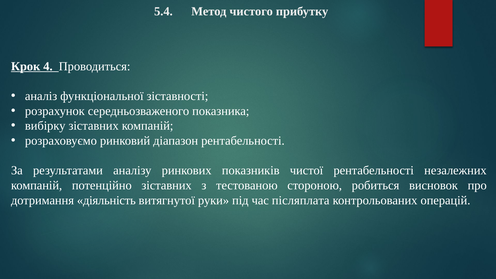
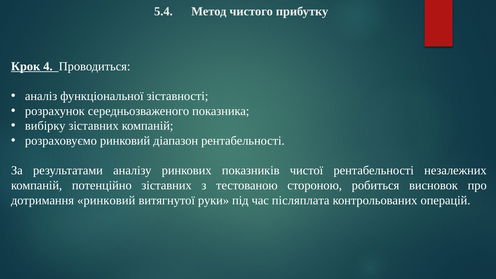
дотримання діяльність: діяльність -> ринковий (106, 200)
